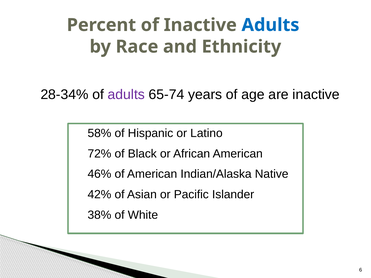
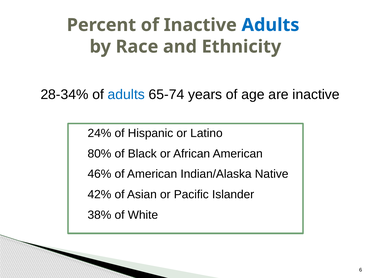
adults colour: purple -> blue (126, 95)
58%: 58% -> 24% (99, 133)
72%: 72% -> 80% (99, 154)
